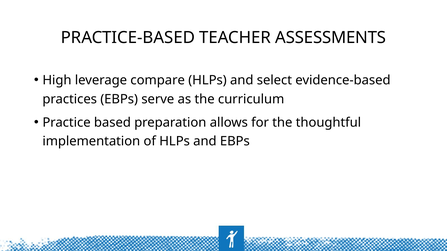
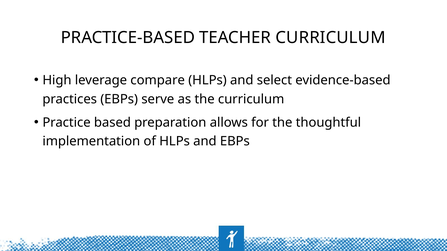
TEACHER ASSESSMENTS: ASSESSMENTS -> CURRICULUM (331, 38)
